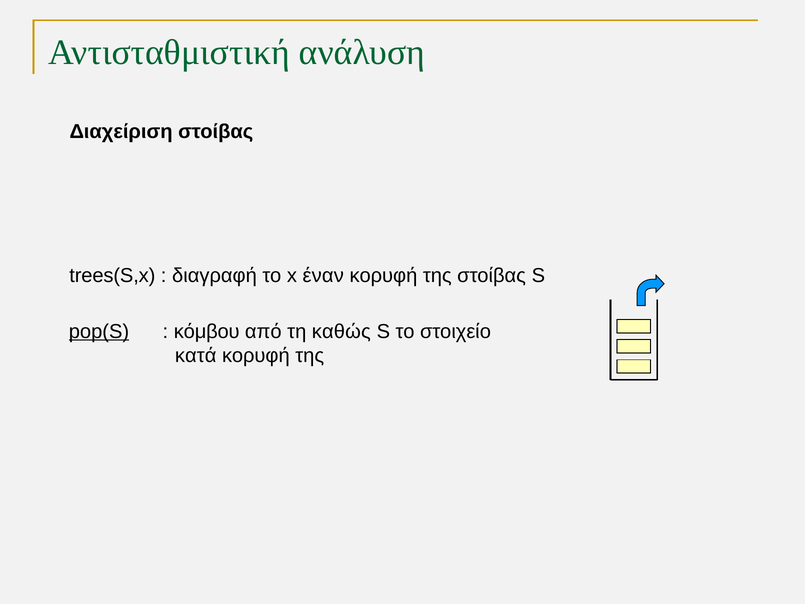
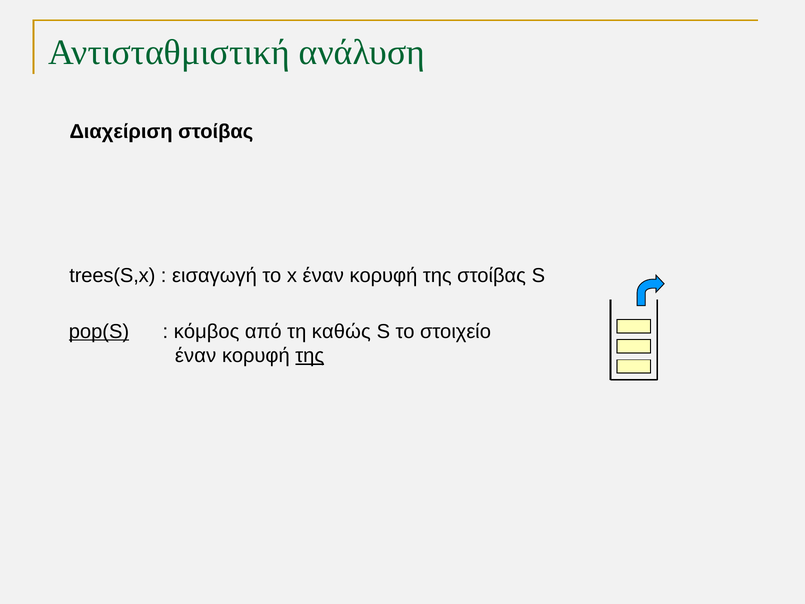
διαγραφή: διαγραφή -> εισαγωγή (214, 276)
κόμβου: κόμβου -> κόμβος (207, 331)
κατά: κατά -> έναν (196, 355)
της underline: none -> present (310, 355)
